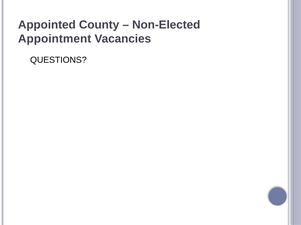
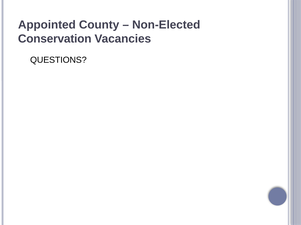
Appointment: Appointment -> Conservation (55, 39)
